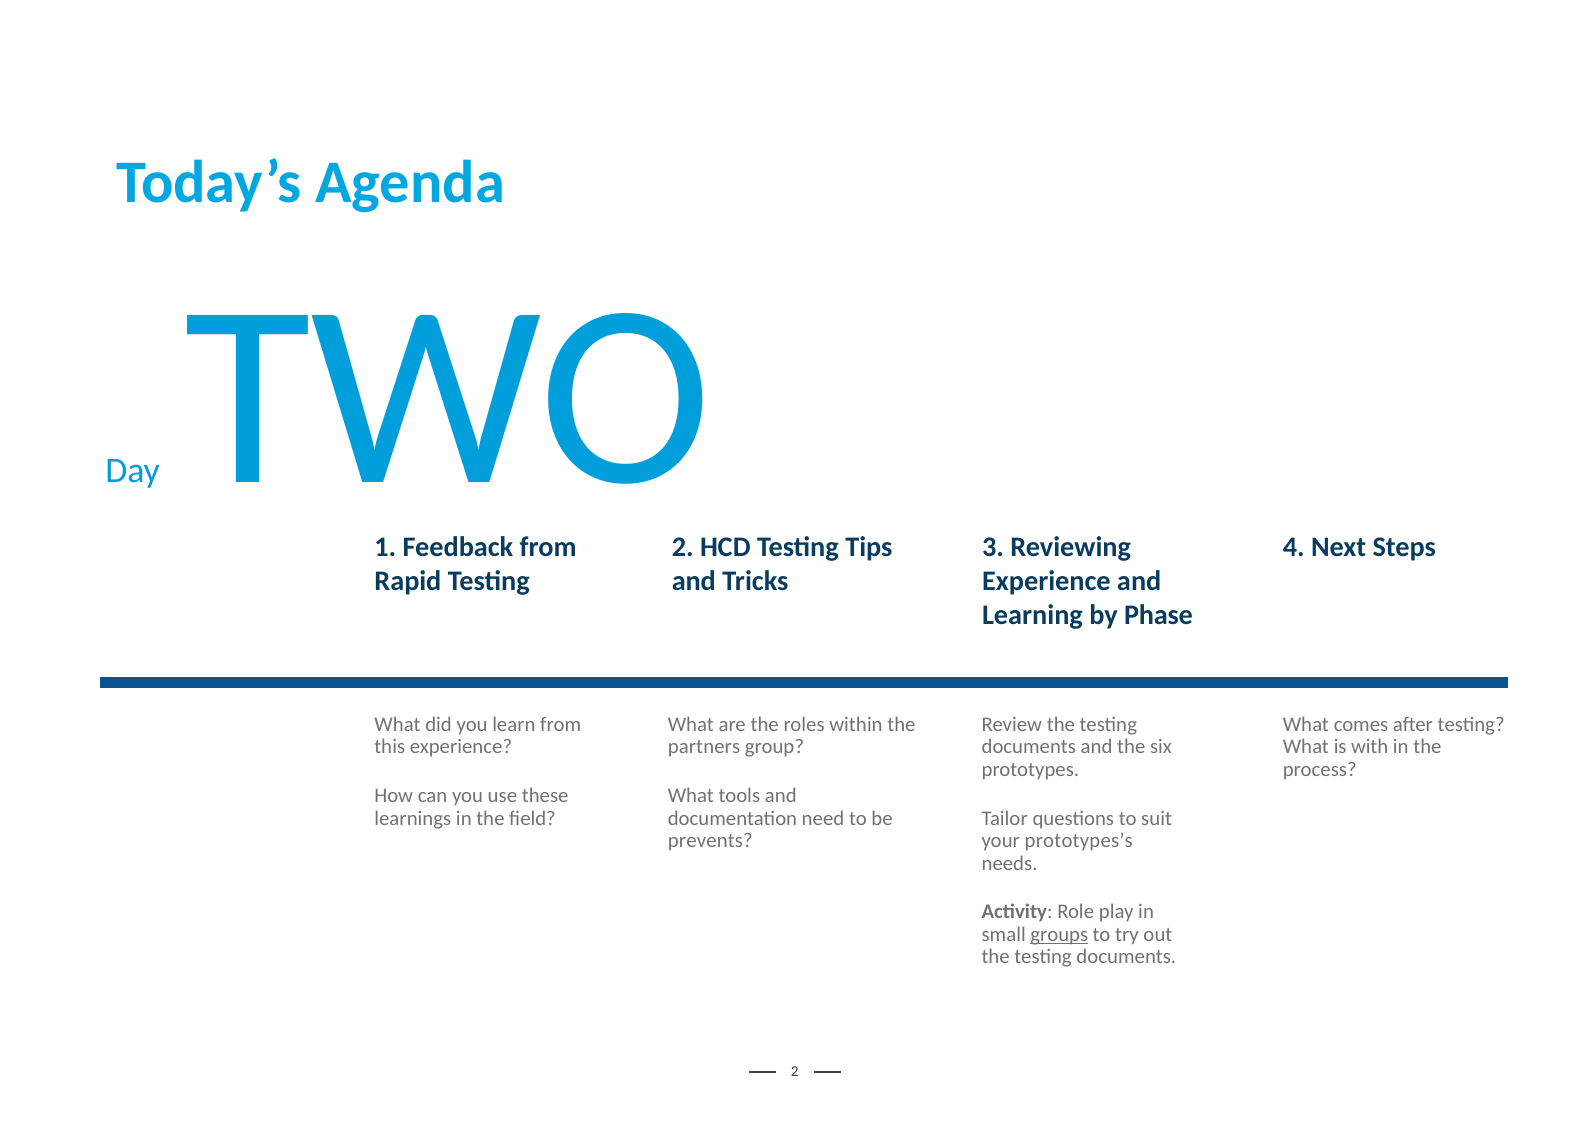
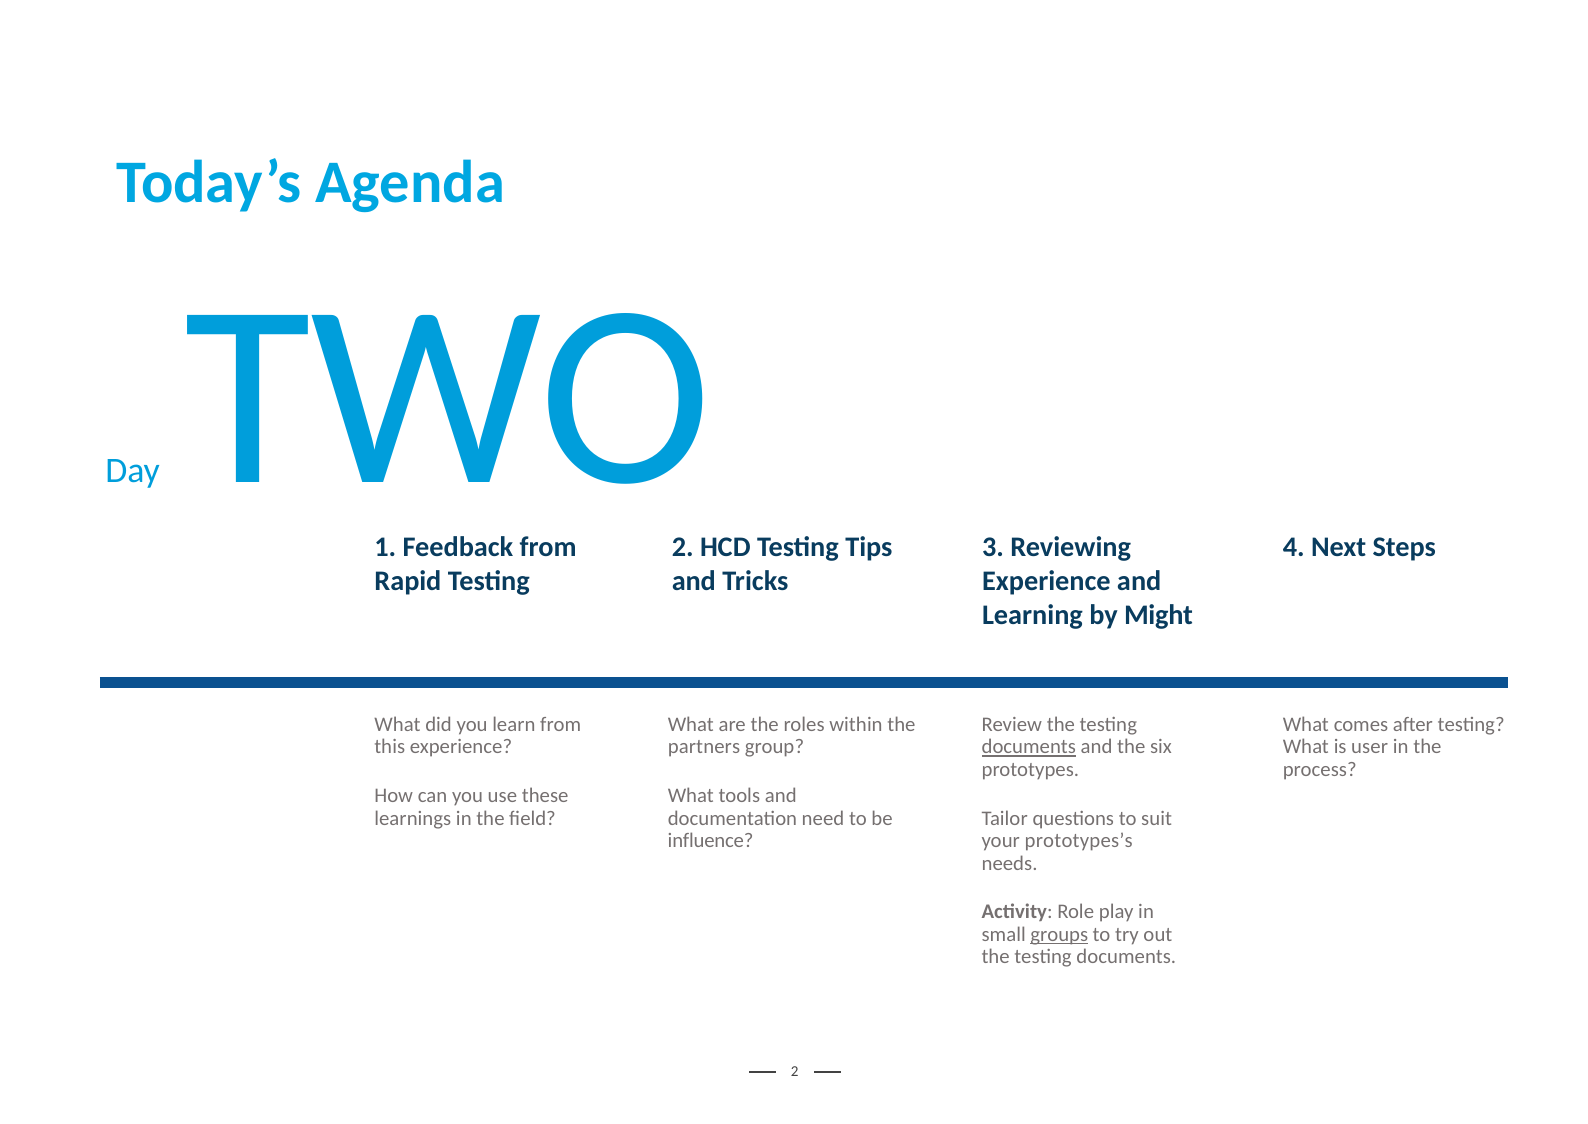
Phase: Phase -> Might (1158, 615)
documents underline: none -> present (1029, 747)
with: with -> user (1370, 747)
prevents: prevents -> influence (711, 840)
